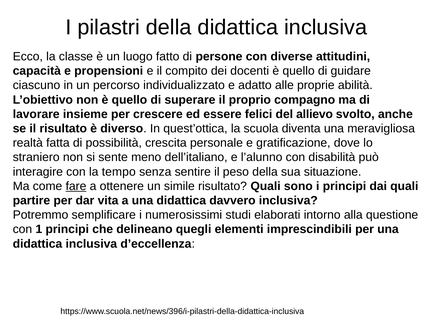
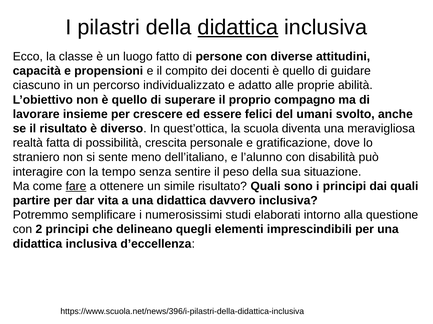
didattica underline: none -> present (238, 27)
allievo: allievo -> umani (314, 114)
1: 1 -> 2 (39, 230)
